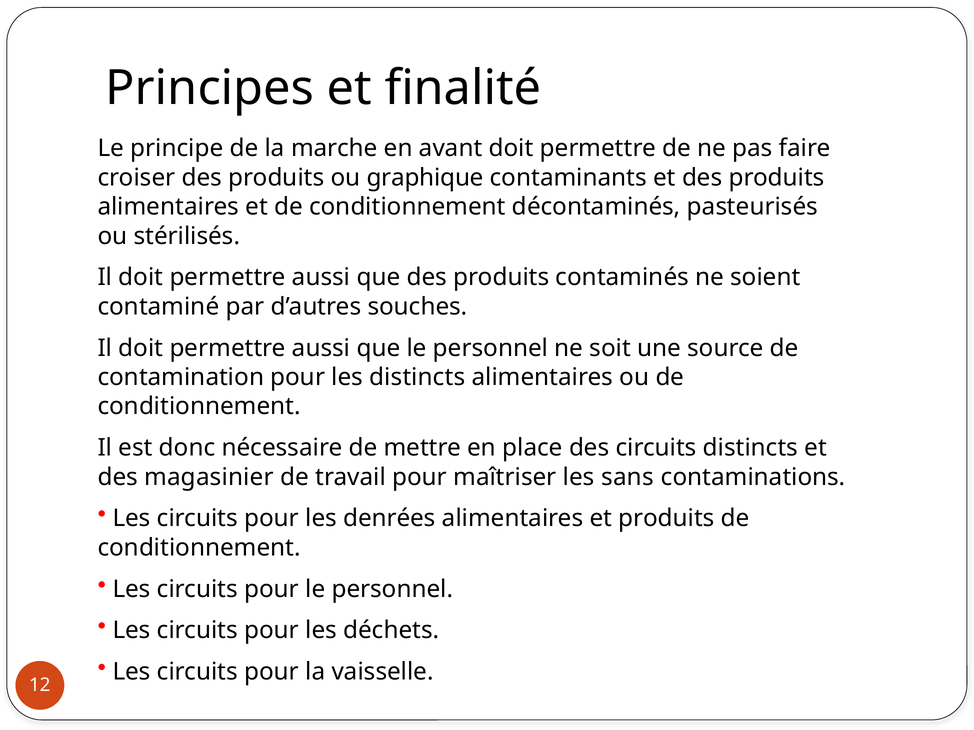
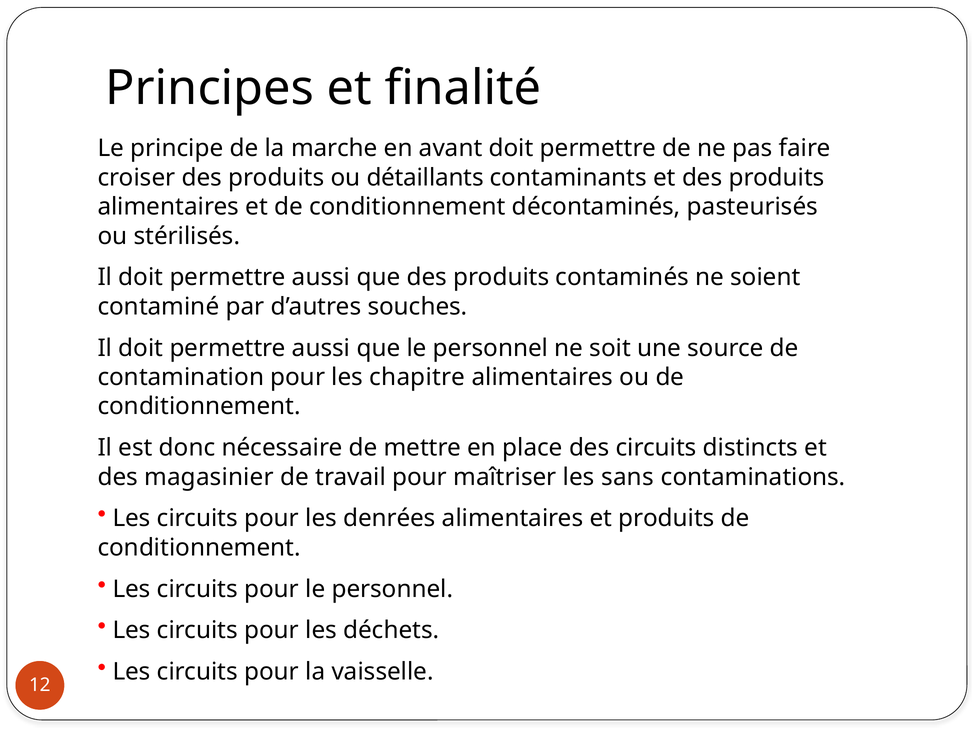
graphique: graphique -> détaillants (425, 178)
les distincts: distincts -> chapitre (417, 377)
